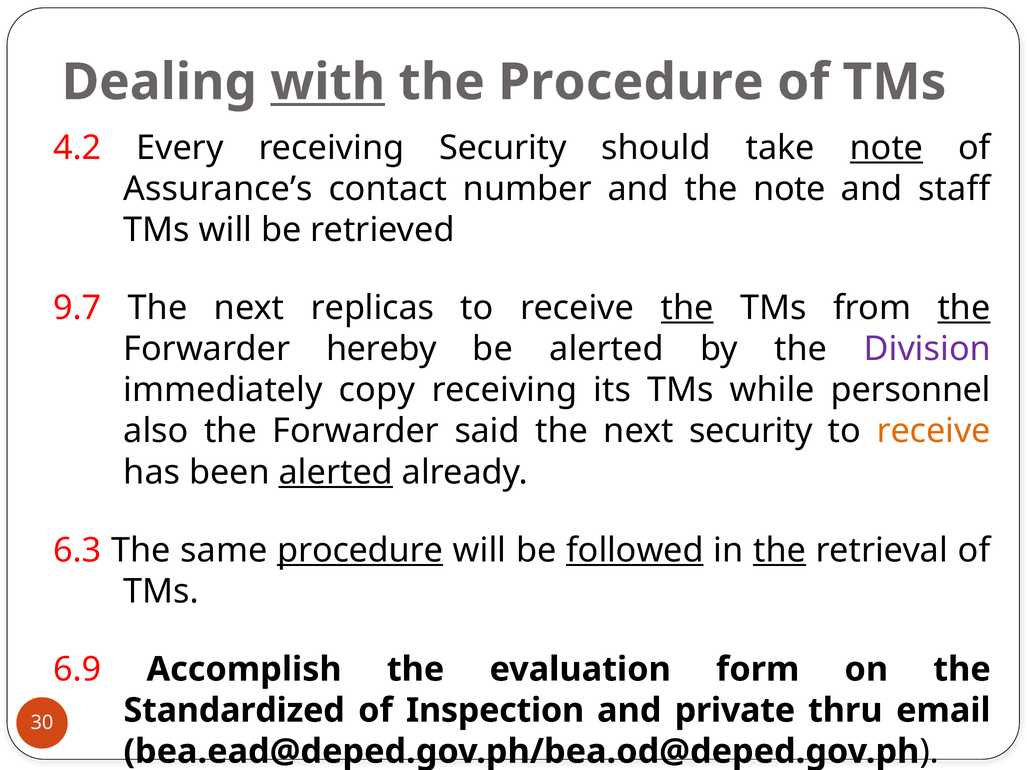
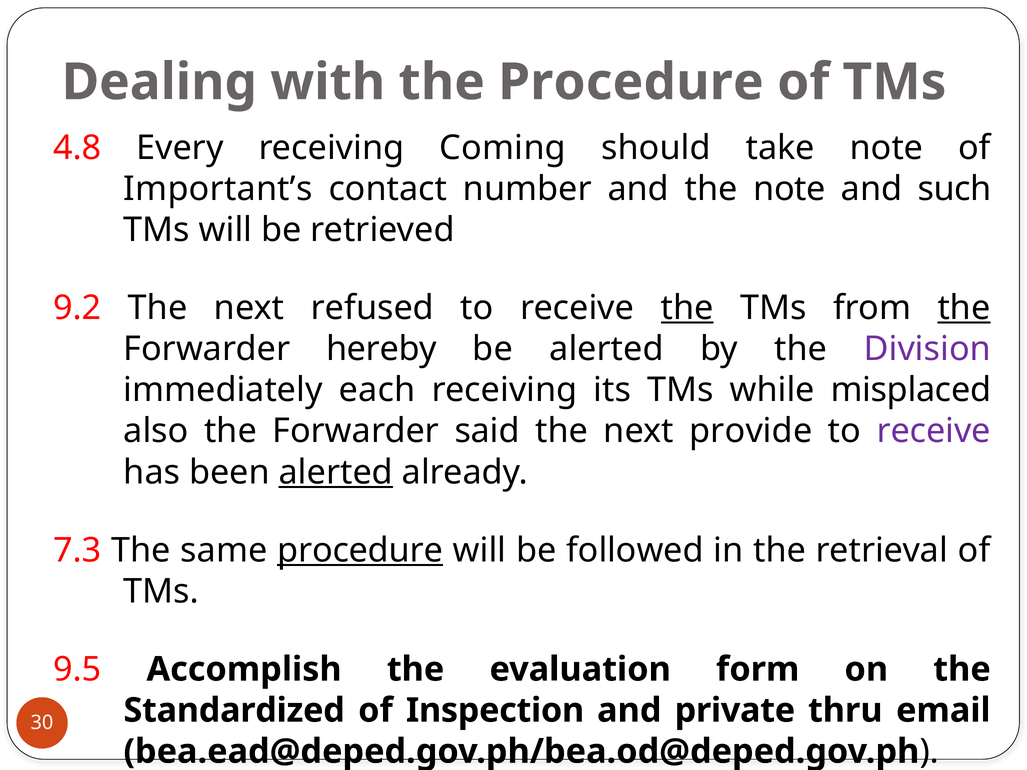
with underline: present -> none (328, 82)
4.2: 4.2 -> 4.8 (77, 148)
receiving Security: Security -> Coming (503, 148)
note underline: present -> none (887, 148)
Assurance’s: Assurance’s -> Important’s (218, 189)
staff: staff -> such (955, 189)
9.7: 9.7 -> 9.2 (77, 308)
replicas: replicas -> refused (372, 308)
copy: copy -> each (377, 390)
personnel: personnel -> misplaced (911, 390)
next security: security -> provide (751, 431)
receive colour: orange -> purple (934, 431)
6.3: 6.3 -> 7.3 (77, 550)
followed underline: present -> none (635, 550)
the underline: present -> none (780, 550)
6.9: 6.9 -> 9.5 (77, 670)
